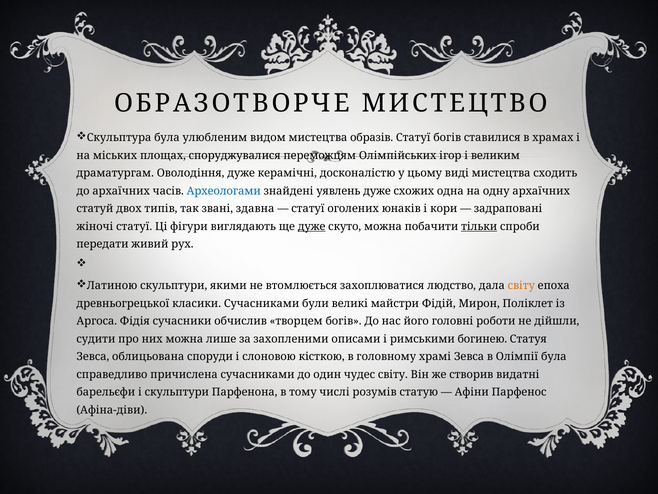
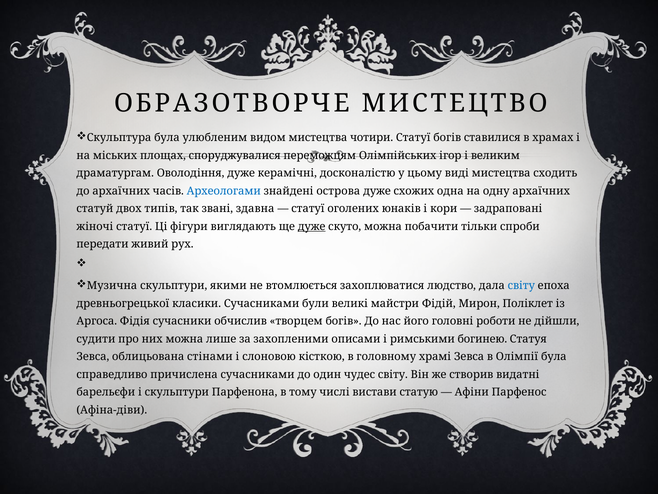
образів: образів -> чотири (372, 138)
уявлень: уявлень -> острова (338, 191)
тільки underline: present -> none (479, 226)
Латиною: Латиною -> Музична (112, 285)
світу colour: orange -> blue (521, 285)
споруди: споруди -> стінами (210, 356)
розумів: розумів -> вистави (375, 392)
